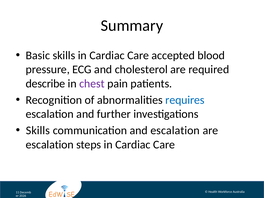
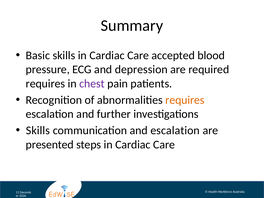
cholesterol: cholesterol -> depression (141, 69)
describe: describe -> requires (45, 84)
requires colour: blue -> orange (185, 100)
escalation: escalation -> presented (50, 145)
